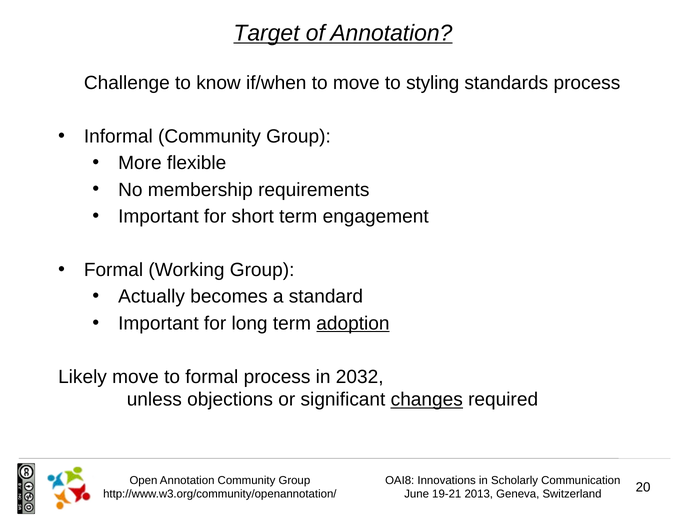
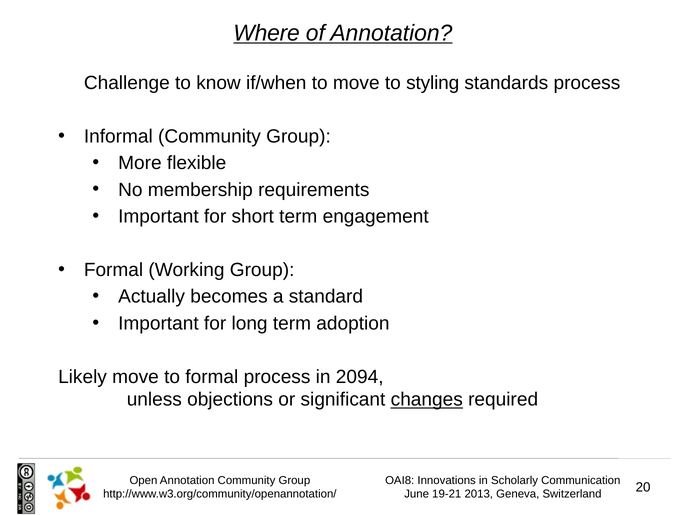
Target: Target -> Where (267, 33)
adoption underline: present -> none (353, 323)
2032: 2032 -> 2094 (360, 376)
